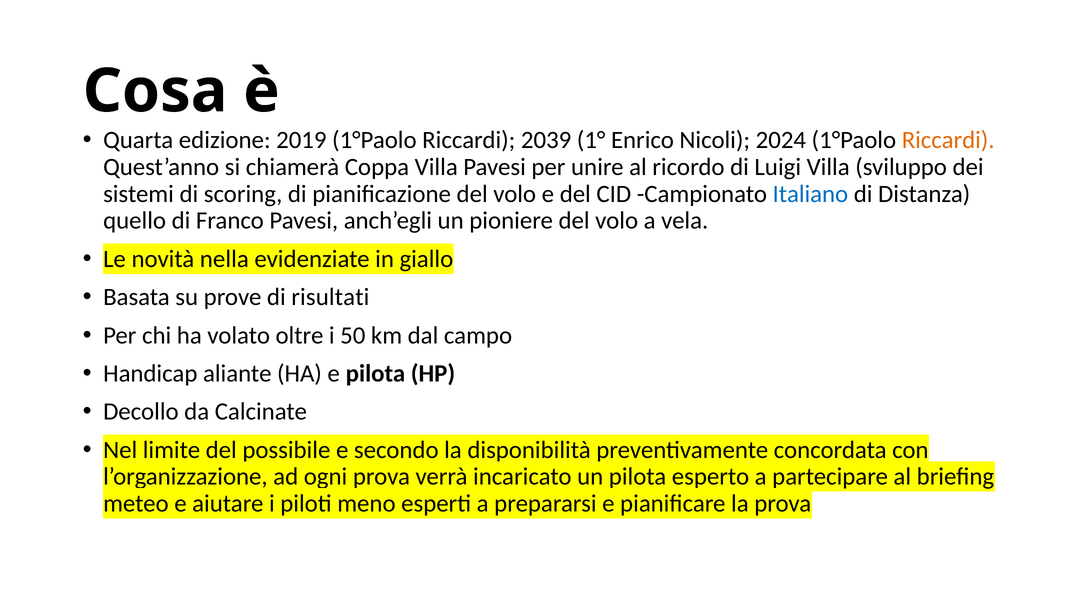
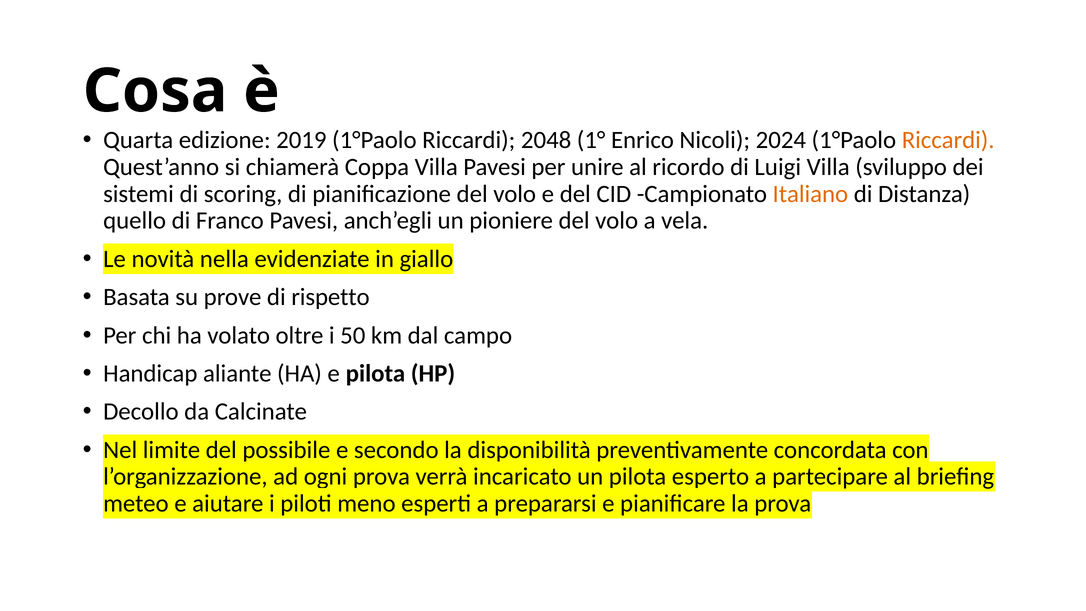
2039: 2039 -> 2048 (546, 140)
Italiano colour: blue -> orange (810, 194)
risultati: risultati -> rispetto (330, 297)
